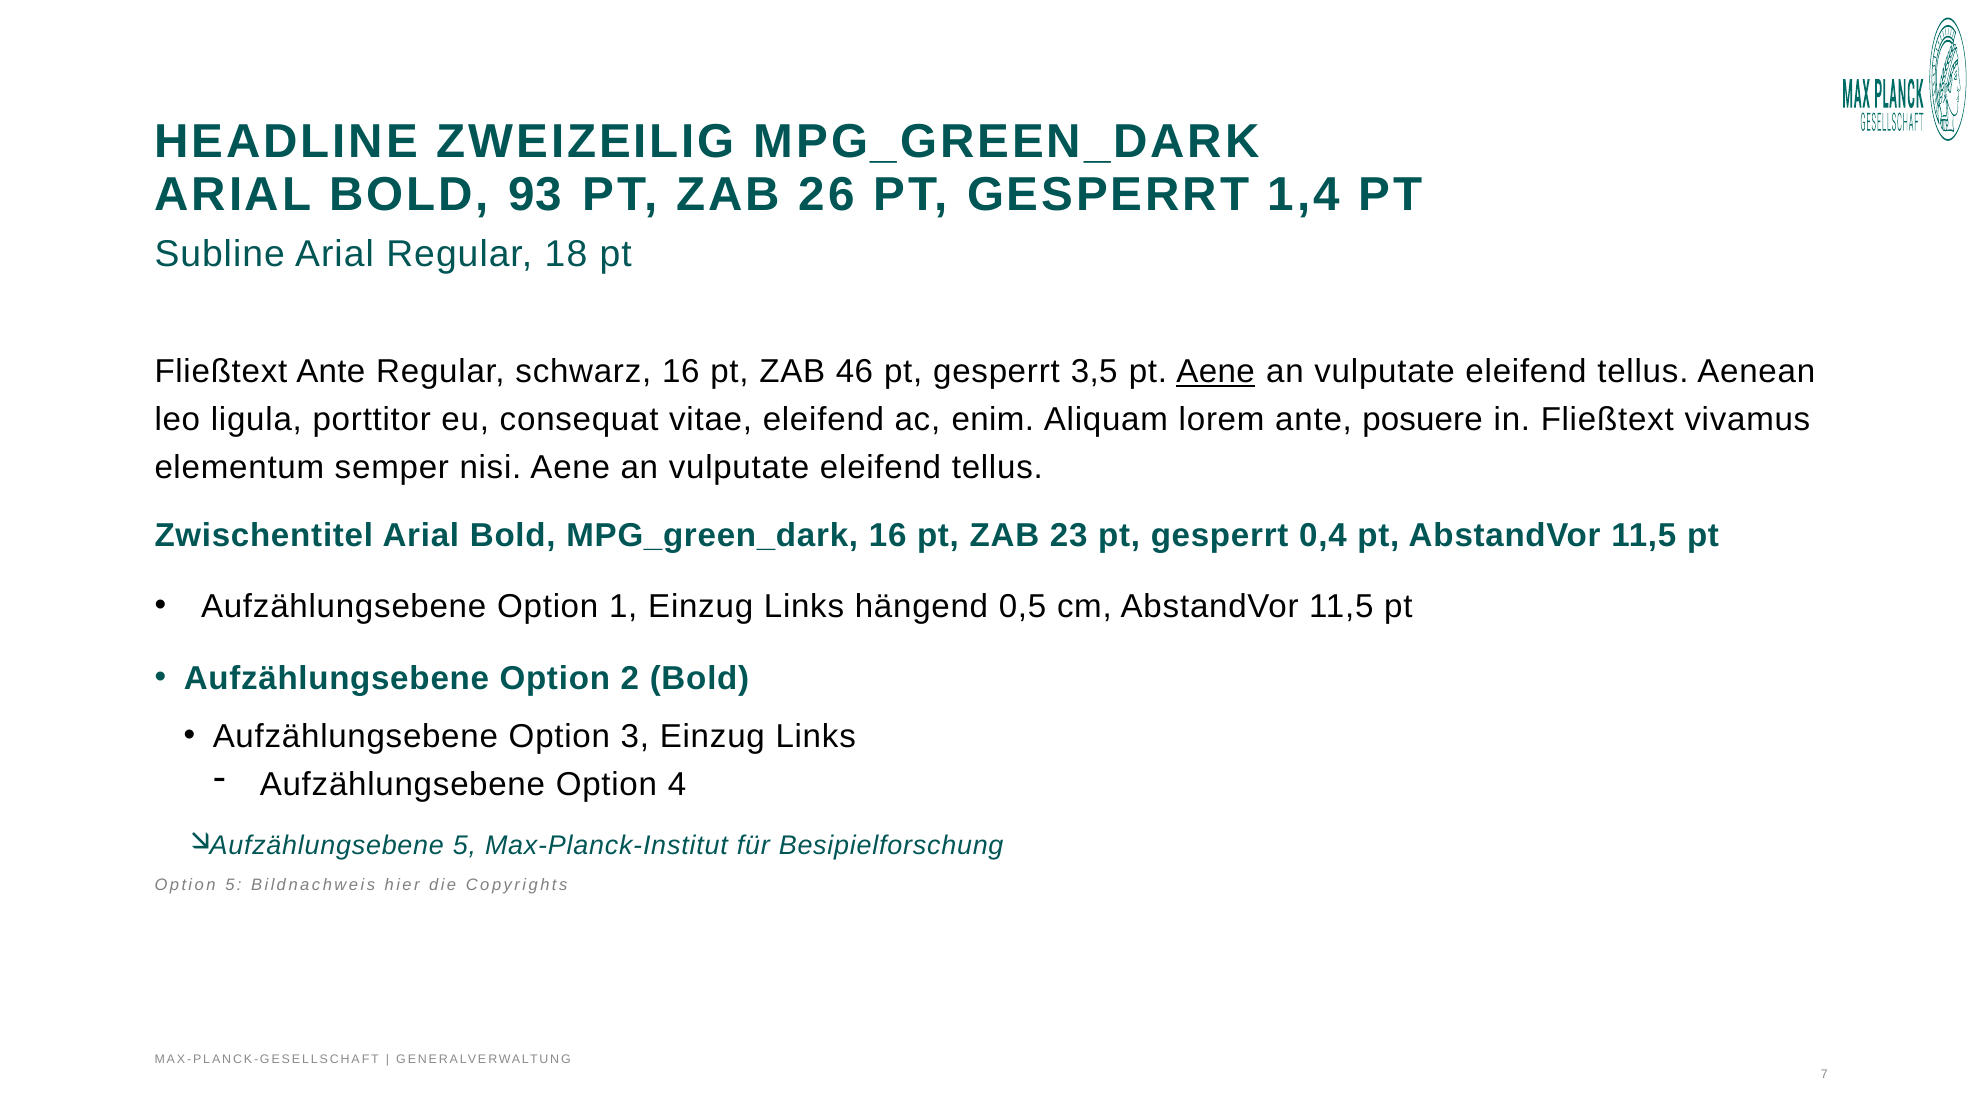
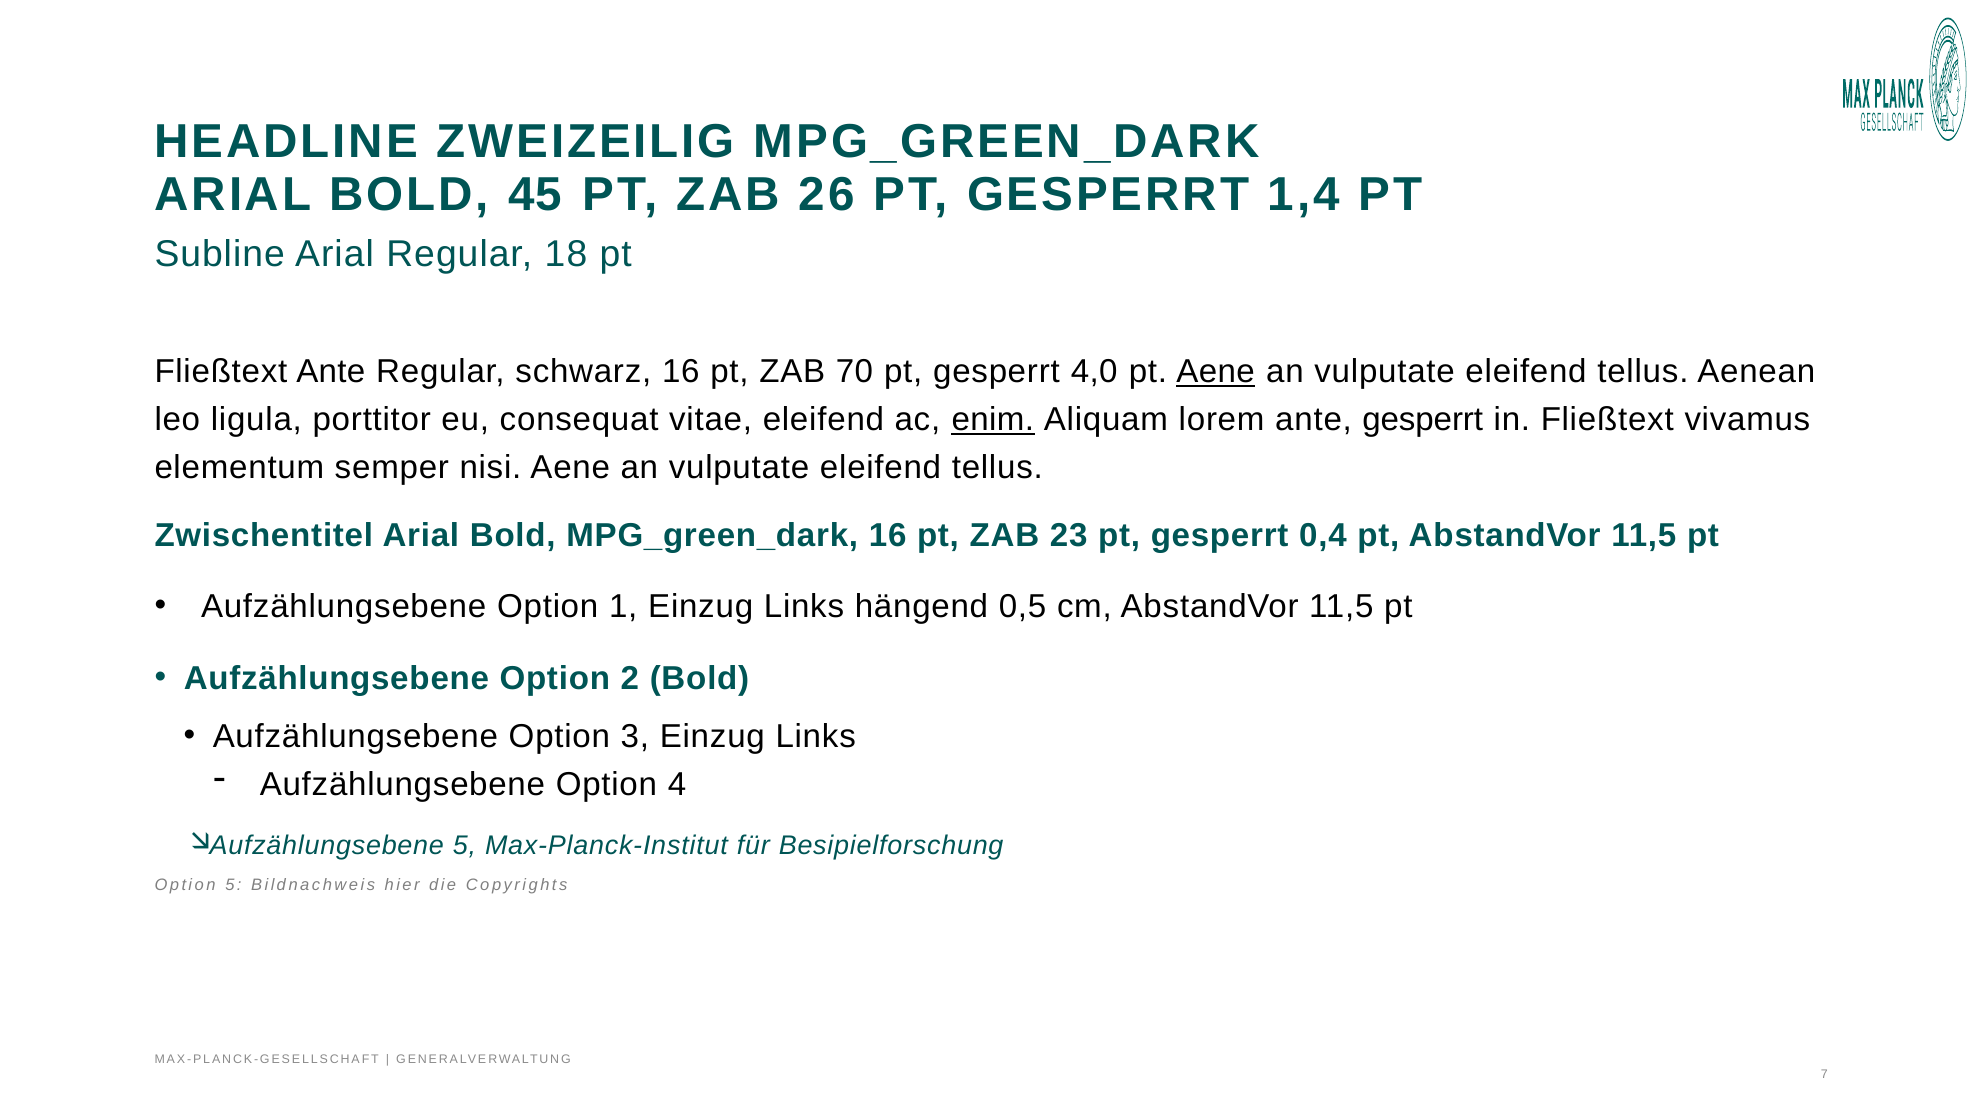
93: 93 -> 45 (536, 195)
46: 46 -> 70 (854, 372)
3,5: 3,5 -> 4,0 (1094, 372)
enim underline: none -> present (993, 420)
ante posuere: posuere -> gesperrt (1423, 420)
